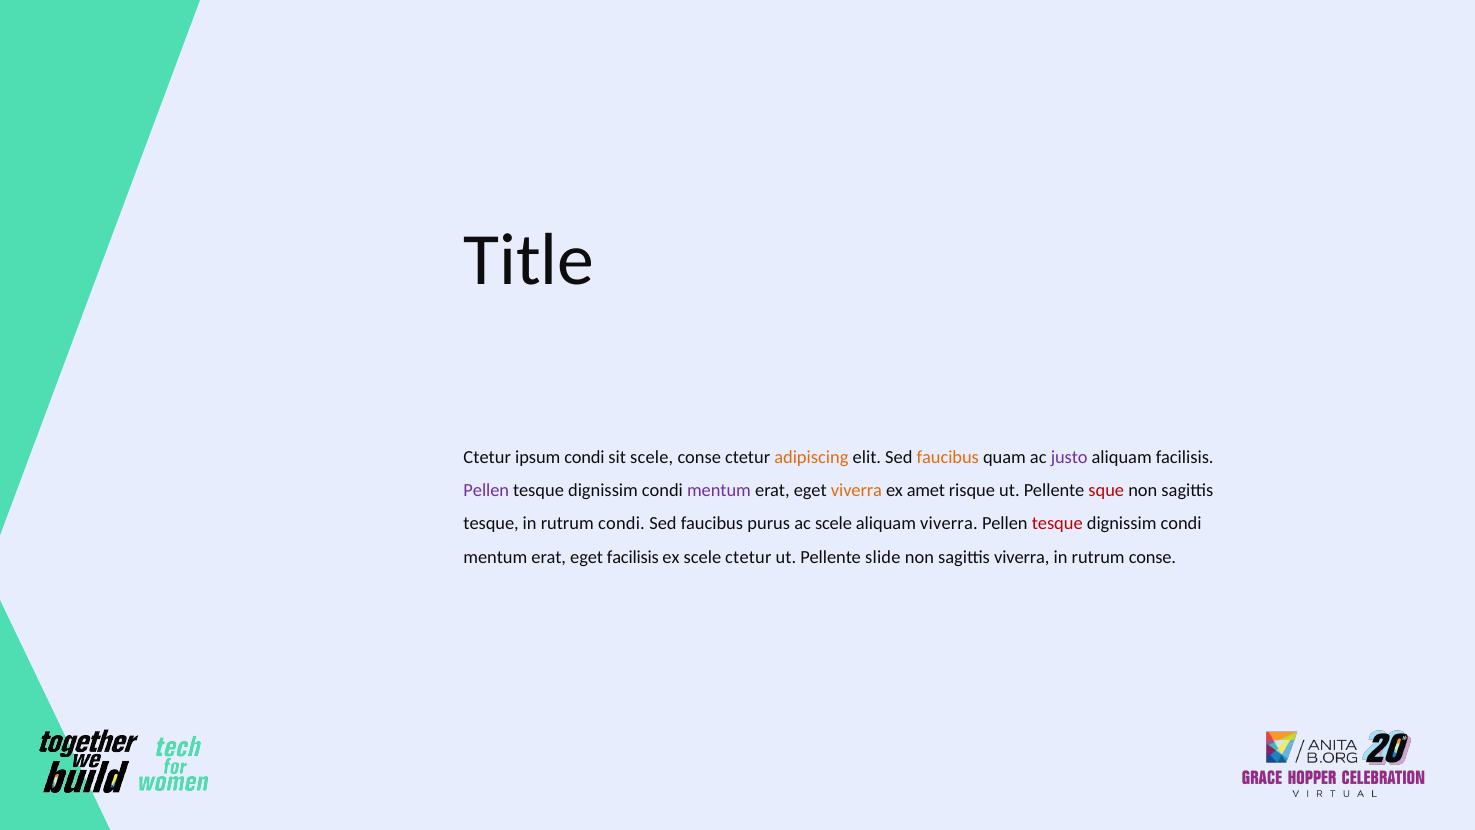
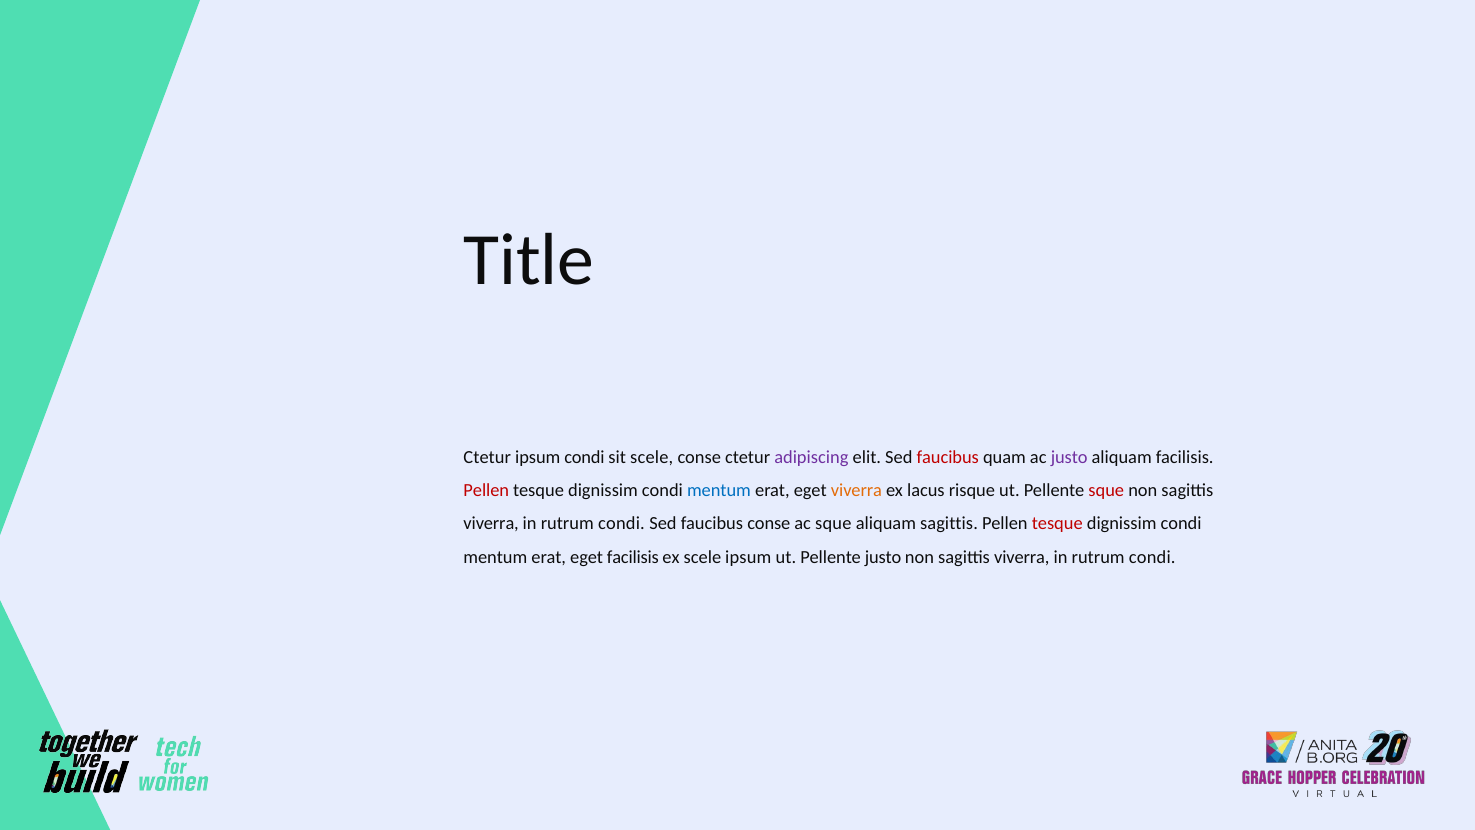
adipiscing colour: orange -> purple (811, 457)
faucibus colour: orange -> red (948, 457)
Pellen colour: purple -> red (486, 490)
mentum colour: purple -> blue (719, 490)
amet: amet -> lacus (926, 490)
tesque: tesque -> viverra (491, 524)
faucibus purus: purus -> conse (769, 524)
ac scele: scele -> sque (833, 524)
aliquam viverra: viverra -> sagittis (949, 524)
scele ctetur: ctetur -> ipsum (748, 557)
Pellente slide: slide -> justo (883, 557)
conse: conse -> condi (1152, 557)
